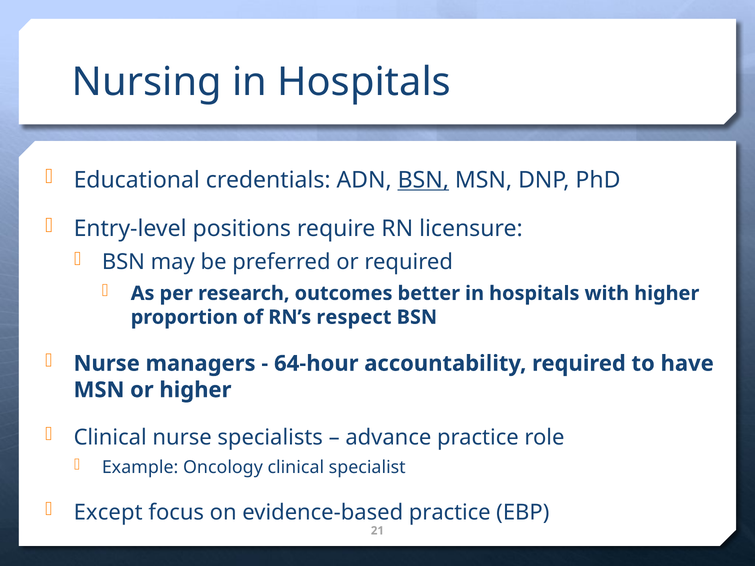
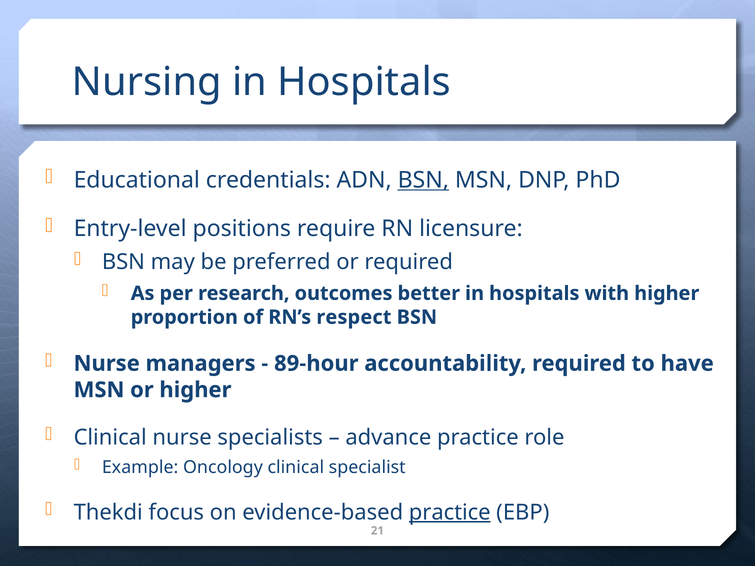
64-hour: 64-hour -> 89-hour (316, 364)
Except: Except -> Thekdi (108, 513)
practice underline: none -> present (450, 513)
